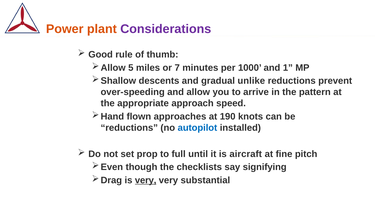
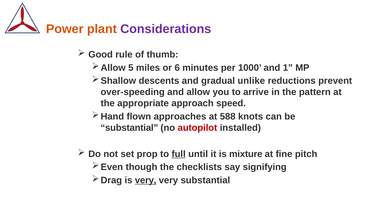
7: 7 -> 6 (177, 68)
190: 190 -> 588 (228, 116)
reductions: reductions -> substantial (129, 128)
autopilot colour: blue -> red (197, 128)
full underline: none -> present (179, 154)
aircraft: aircraft -> mixture (246, 154)
